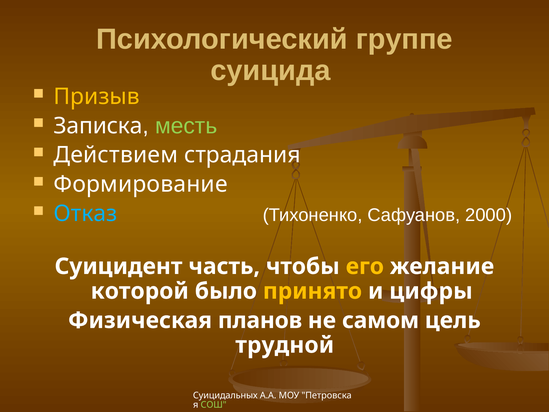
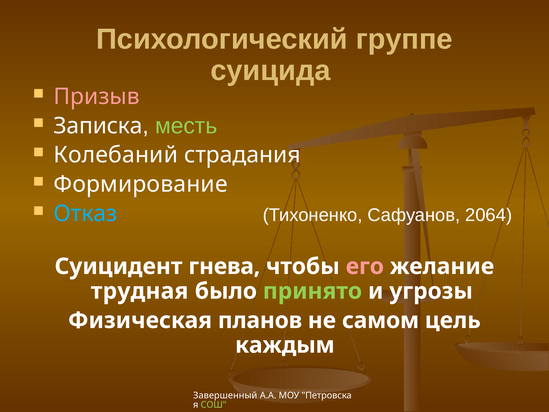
Призыв colour: yellow -> pink (97, 96)
Действием: Действием -> Колебаний (116, 155)
2000: 2000 -> 2064 (489, 215)
часть: часть -> гнева (224, 266)
его colour: yellow -> pink (365, 266)
которой: которой -> трудная (140, 291)
принято colour: yellow -> light green (312, 291)
цифры: цифры -> угрозы (431, 291)
трудной: трудной -> каждым (285, 345)
Суицидальных: Суицидальных -> Завершенный (225, 395)
